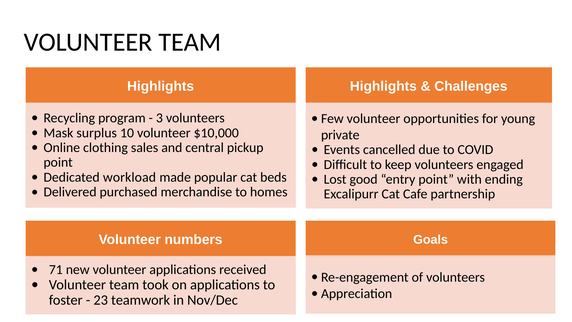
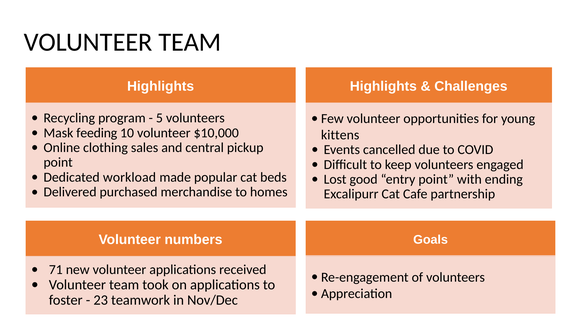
3: 3 -> 5 (159, 118)
surplus: surplus -> feeding (97, 133)
private: private -> kittens (340, 135)
